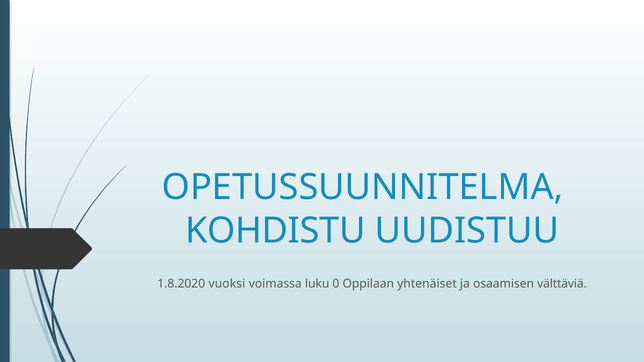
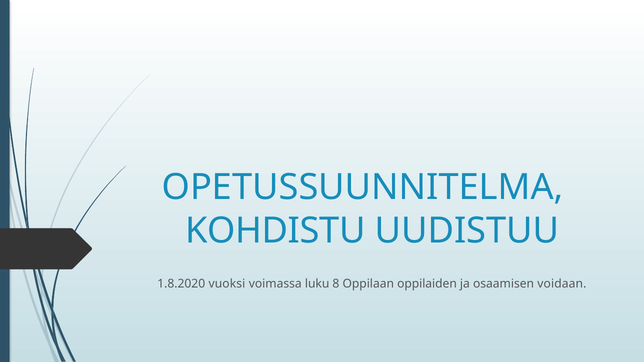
0: 0 -> 8 (336, 284)
yhtenäiset: yhtenäiset -> oppilaiden (427, 284)
välttäviä: välttäviä -> voidaan (562, 284)
